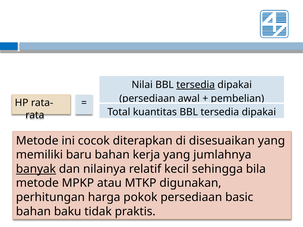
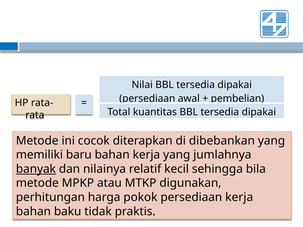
tersedia underline: present -> none (196, 85)
disesuaikan: disesuaikan -> dibebankan (222, 141)
persediaan basic: basic -> kerja (239, 197)
